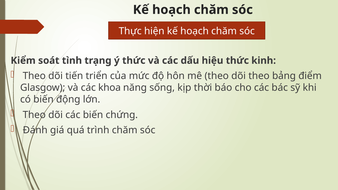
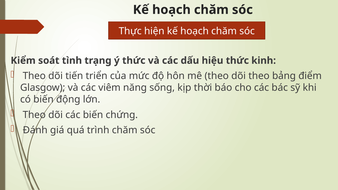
khoa: khoa -> viêm (109, 88)
